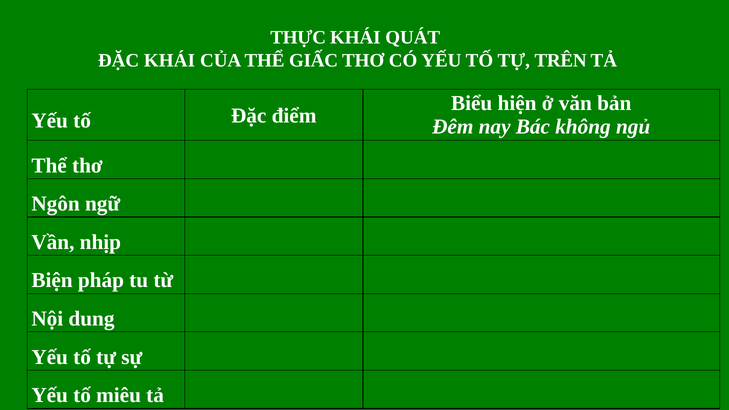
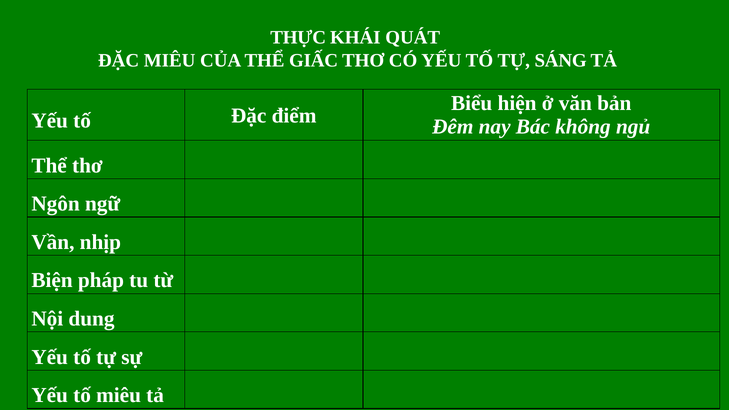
ĐẶC KHÁI: KHÁI -> MIÊU (170, 60)
TRÊN: TRÊN -> SÁNG (561, 60)
